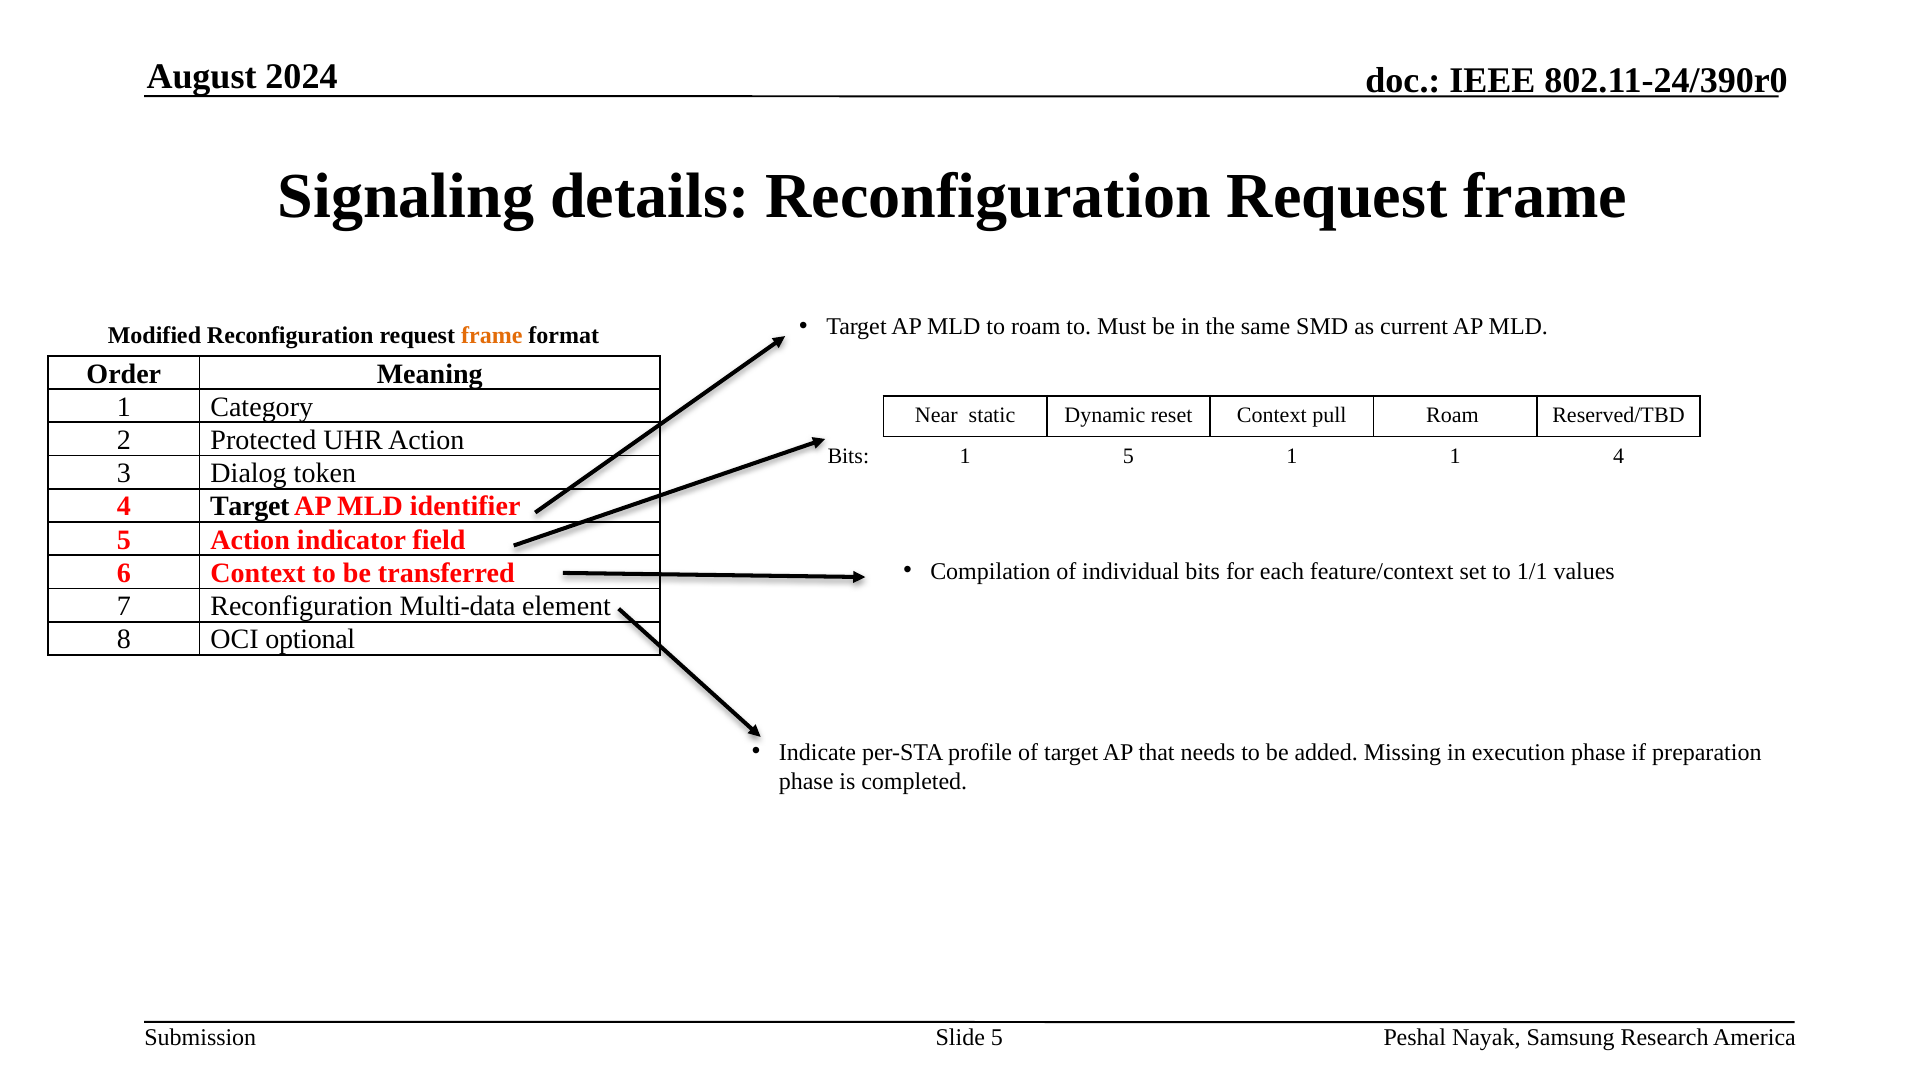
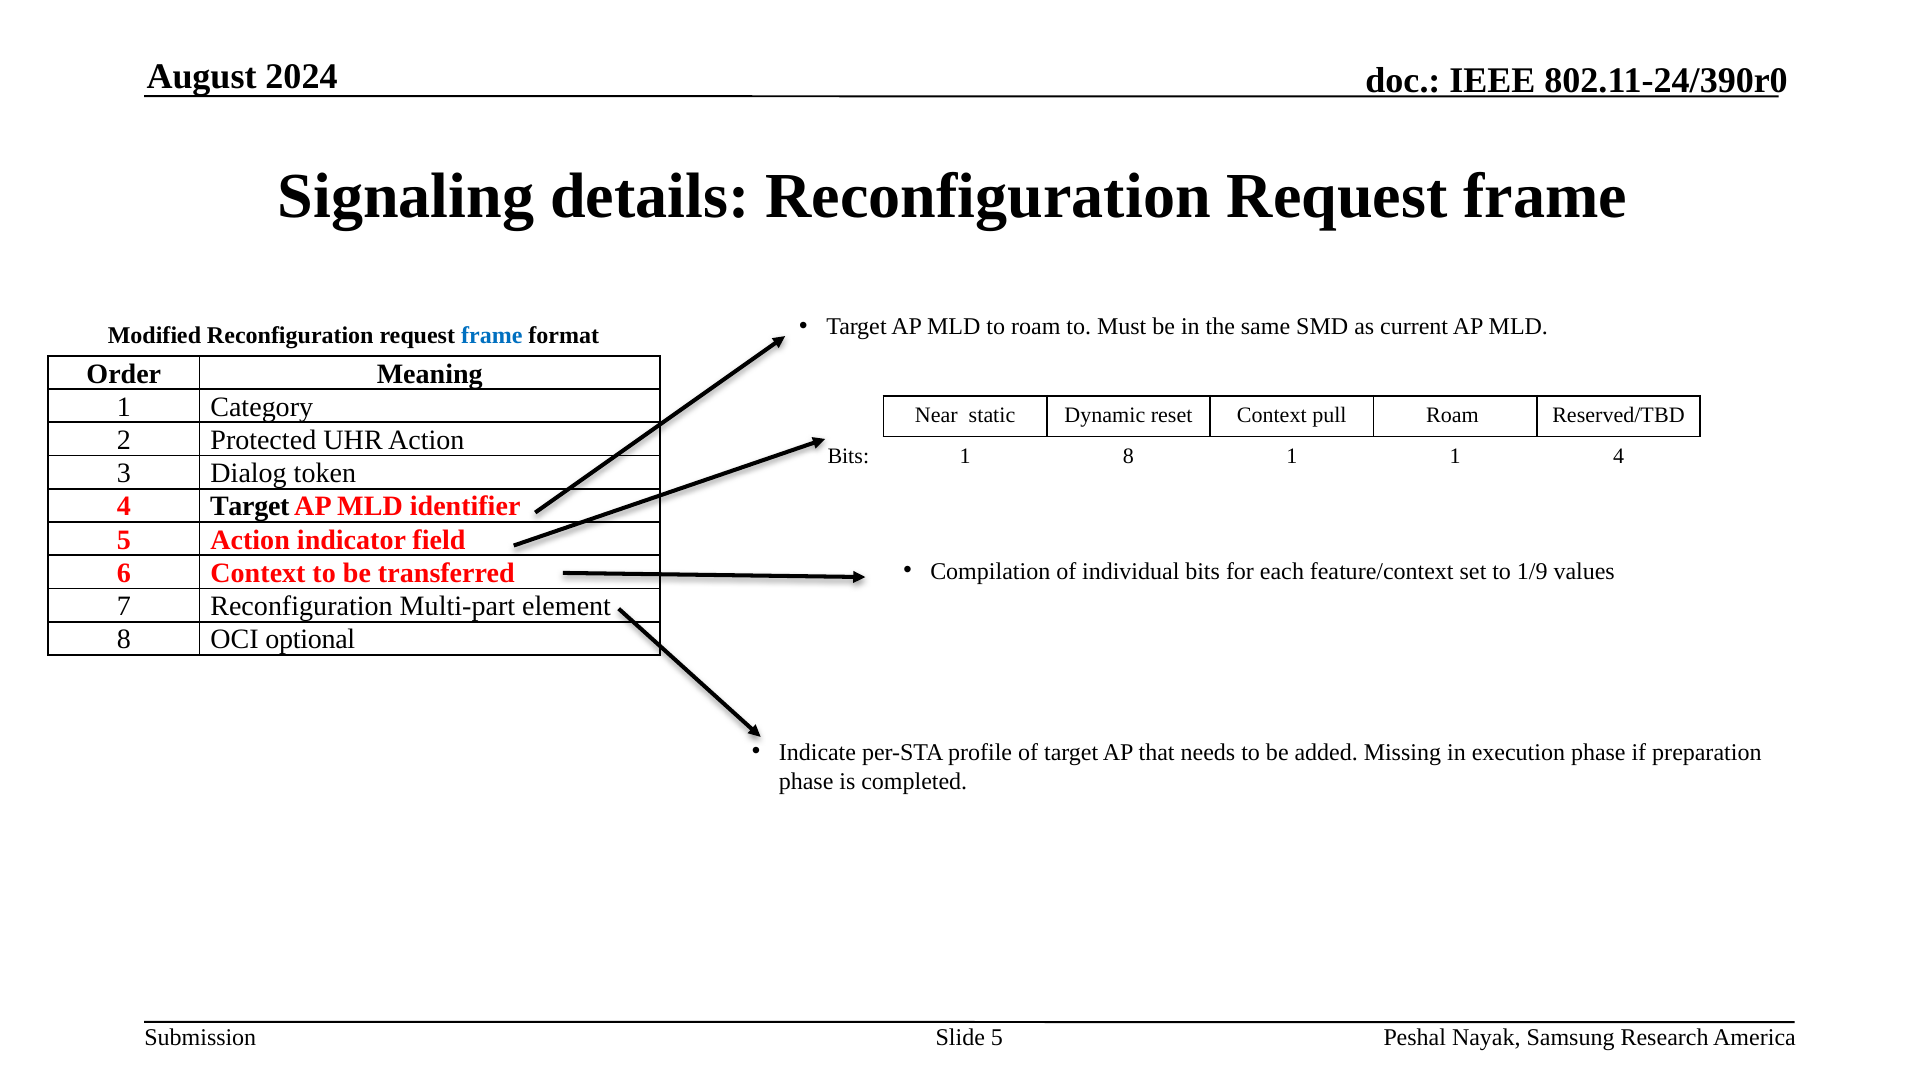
frame colour: orange -> blue (492, 336)
1 5: 5 -> 8 (1128, 456)
1/1: 1/1 -> 1/9 (1532, 571)
Multi-data: Multi-data -> Multi-part (457, 606)
